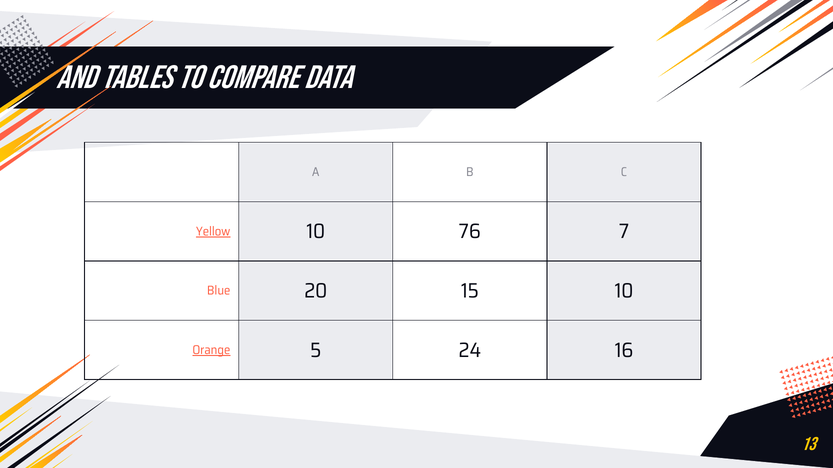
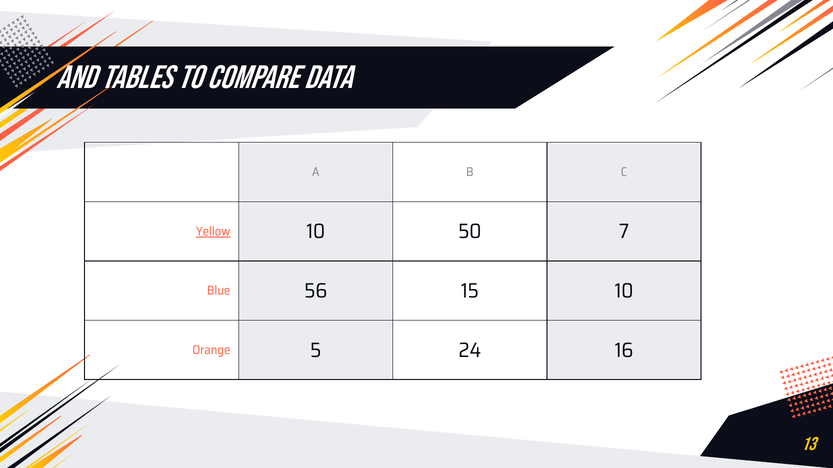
76: 76 -> 50 (470, 232)
20: 20 -> 56 (316, 291)
Orange underline: present -> none (211, 351)
